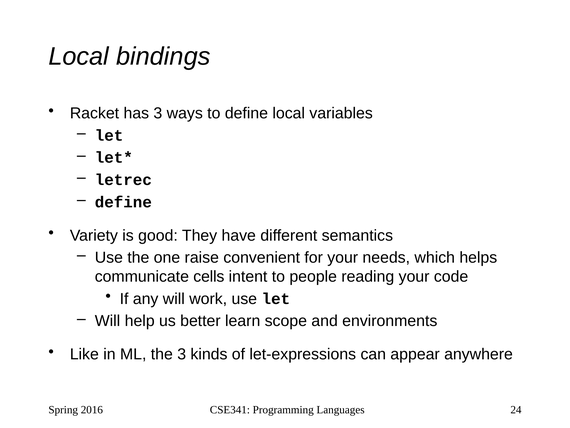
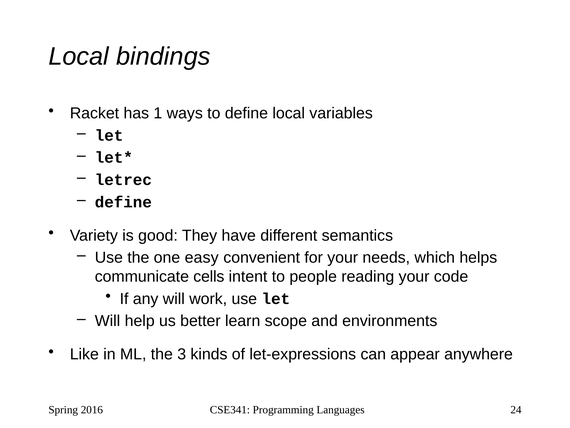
has 3: 3 -> 1 (158, 113)
raise: raise -> easy (202, 257)
